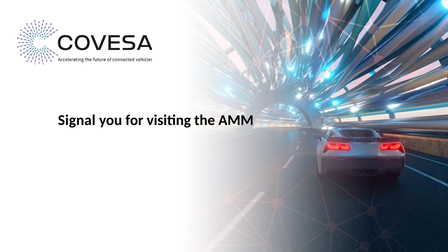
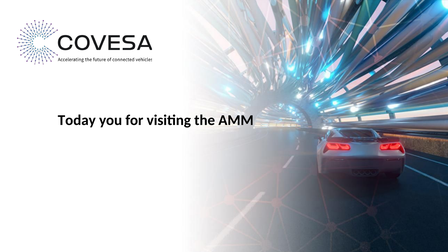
Signal: Signal -> Today (77, 120)
